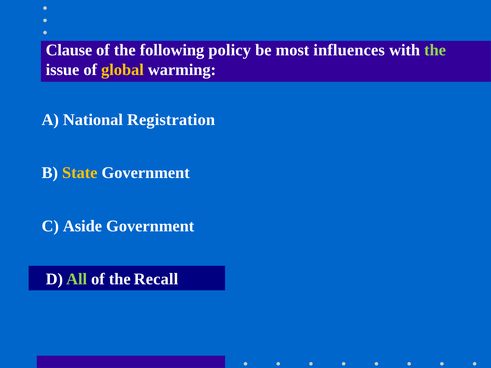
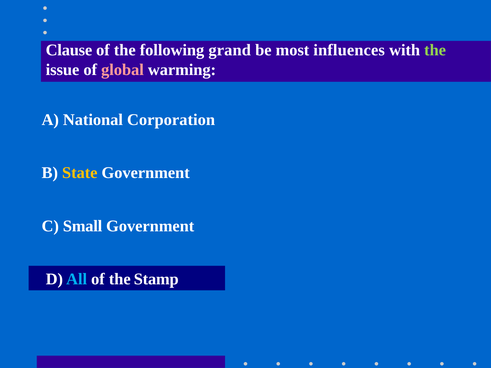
policy: policy -> grand (230, 50)
global colour: yellow -> pink (122, 70)
Registration: Registration -> Corporation (171, 120)
Aside: Aside -> Small (83, 226)
All colour: light green -> light blue (77, 279)
Recall: Recall -> Stamp (156, 279)
